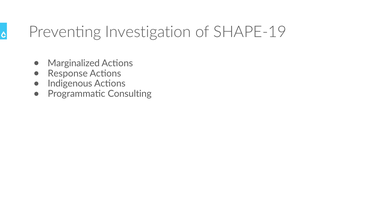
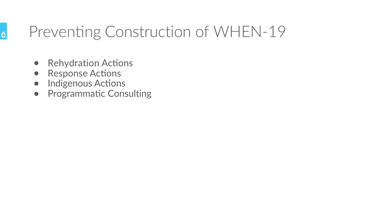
Investigation: Investigation -> Construction (148, 32)
SHAPE-19: SHAPE-19 -> WHEN-19 (250, 32)
Marginalized: Marginalized -> Rehydration (74, 63)
